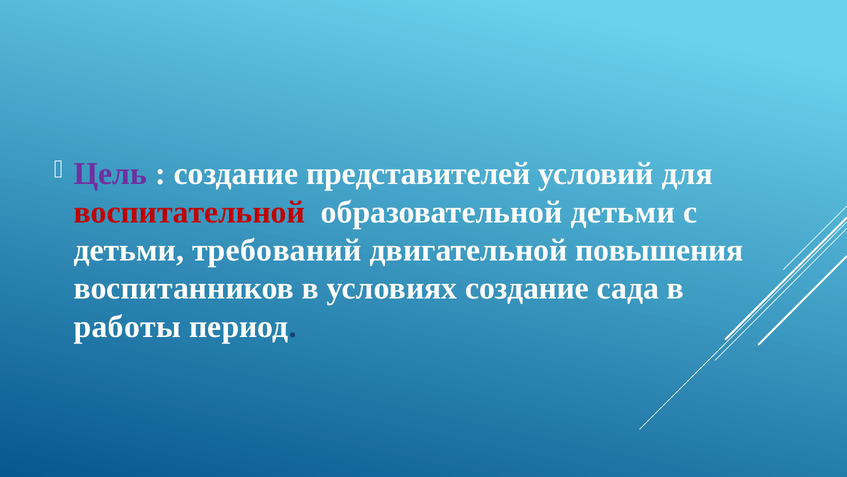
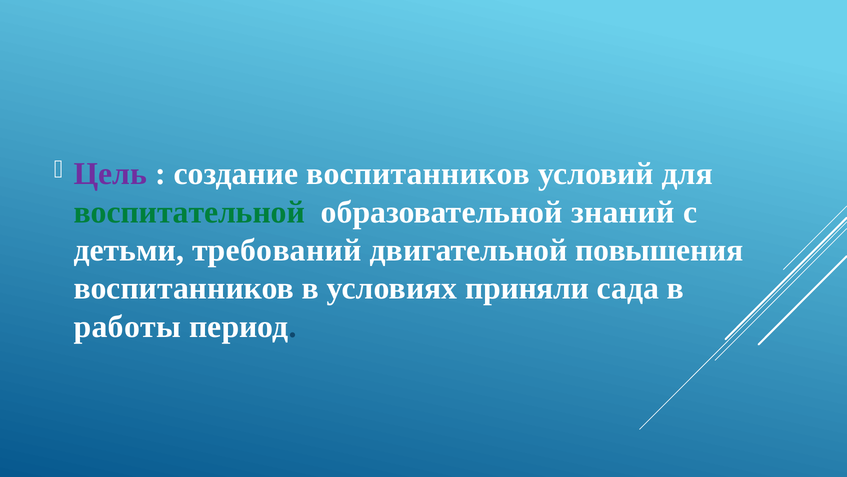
создание представителей: представителей -> воспитанников (418, 174)
воспитательной colour: red -> green (189, 212)
образовательной детьми: детьми -> знаний (623, 212)
условиях создание: создание -> приняли (527, 288)
